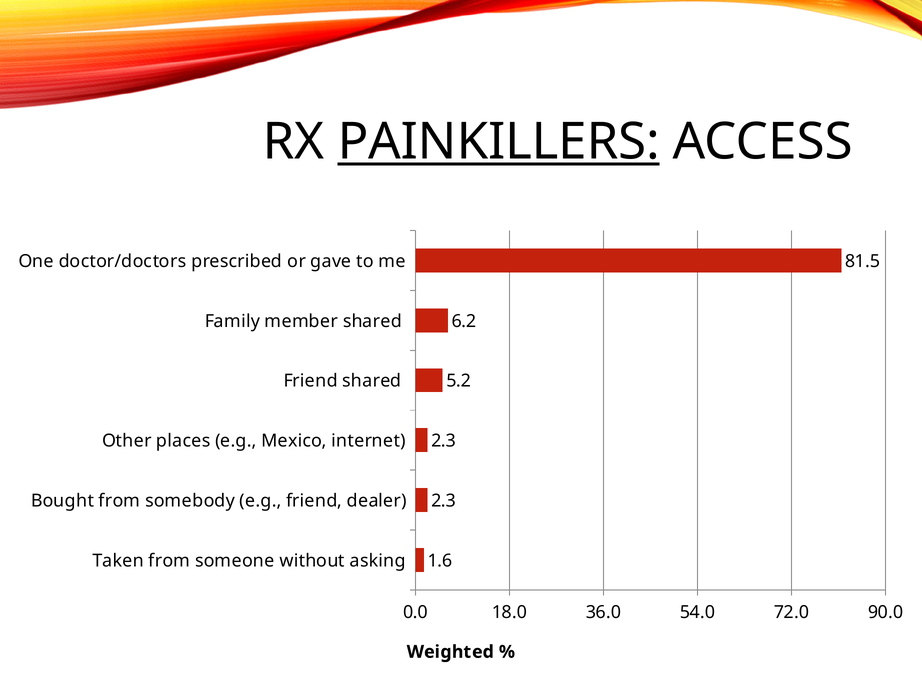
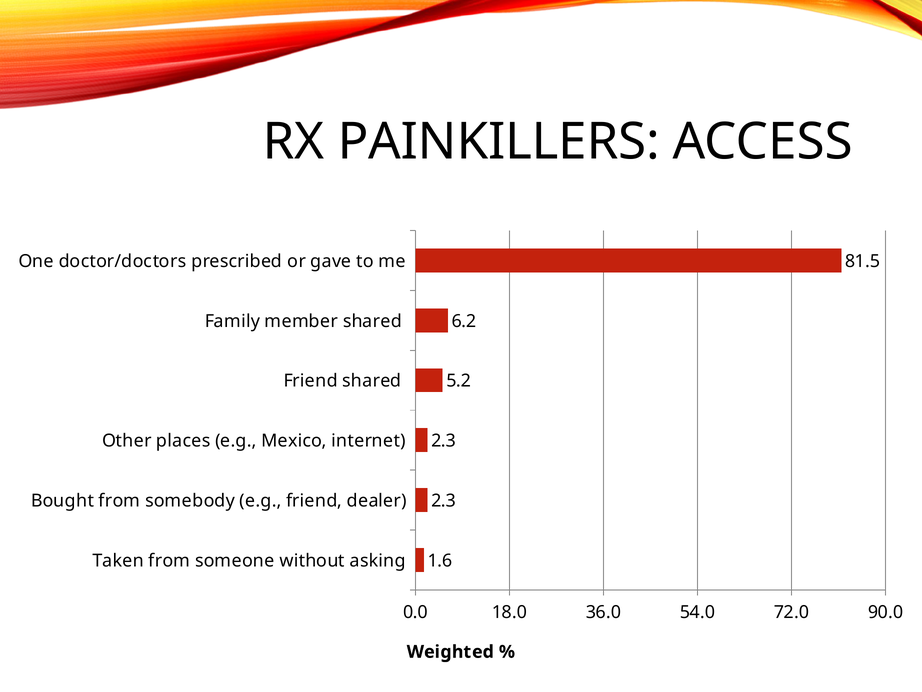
PAINKILLERS underline: present -> none (499, 142)
